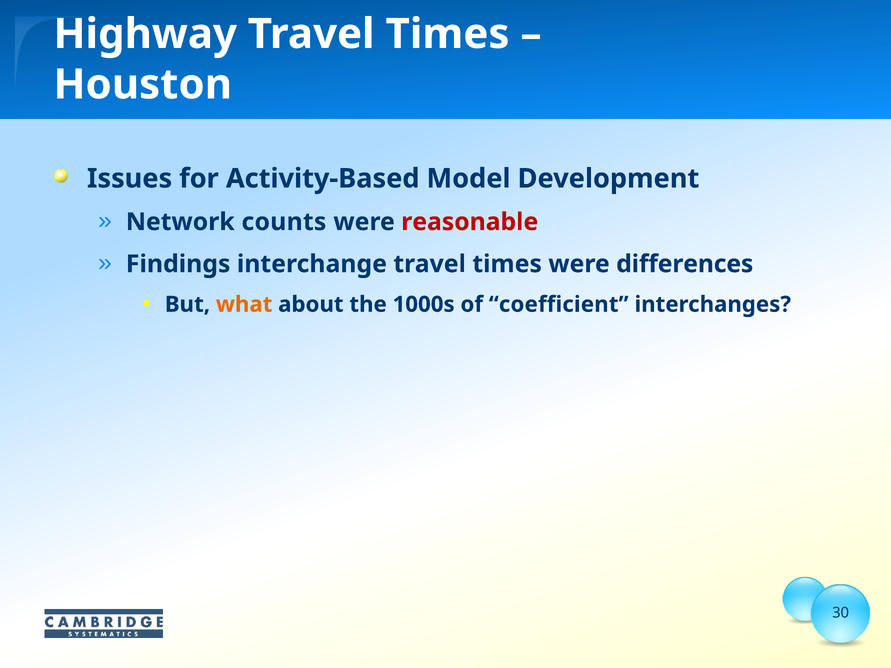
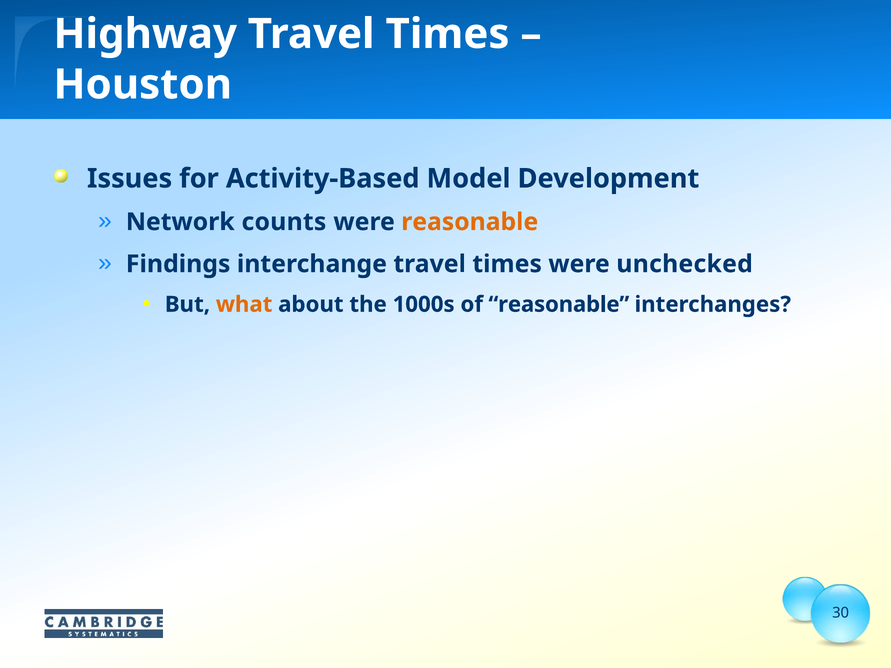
reasonable colour: red -> orange (470, 222)
differences: differences -> unchecked (685, 264)
of coefficient: coefficient -> reasonable (559, 305)
